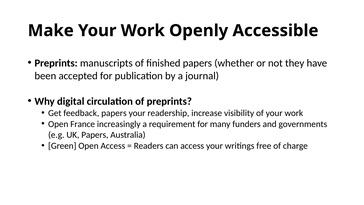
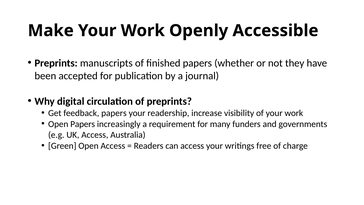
Open France: France -> Papers (83, 124)
UK Papers: Papers -> Access (95, 135)
